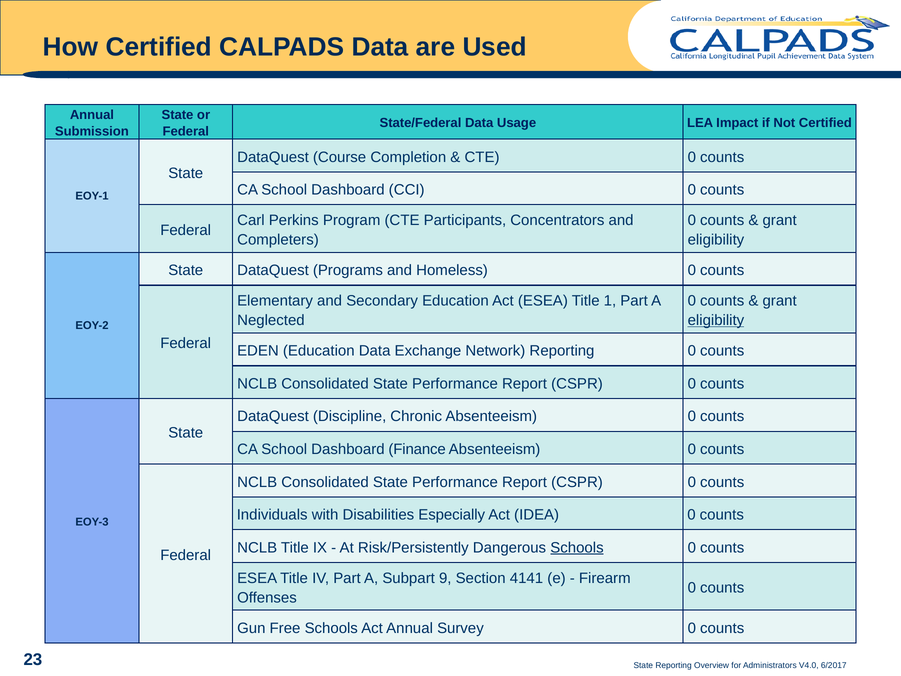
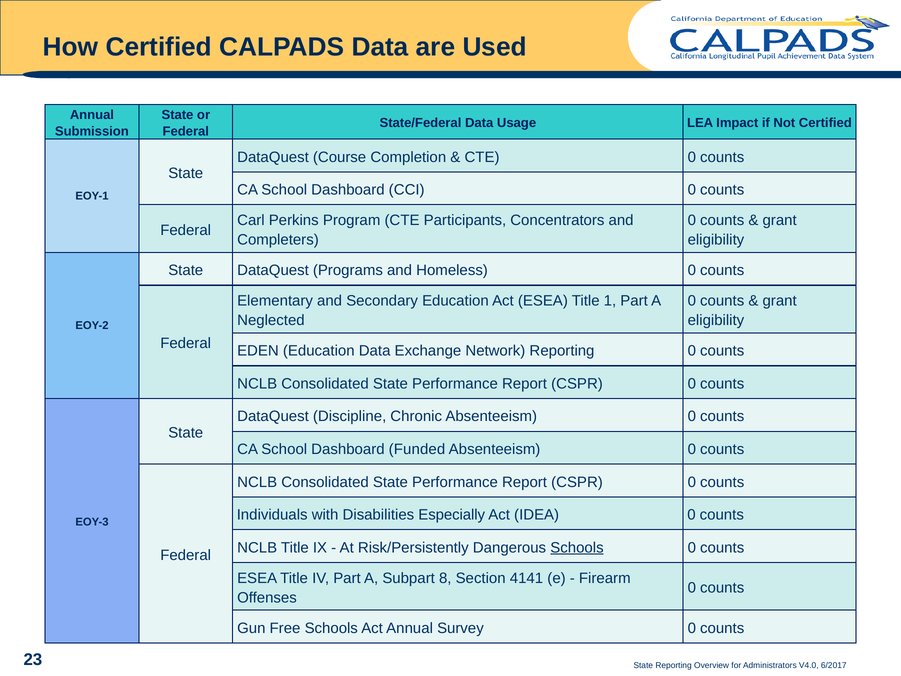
eligibility underline: present -> none (716, 320)
Finance: Finance -> Funded (417, 449)
9: 9 -> 8 (445, 578)
